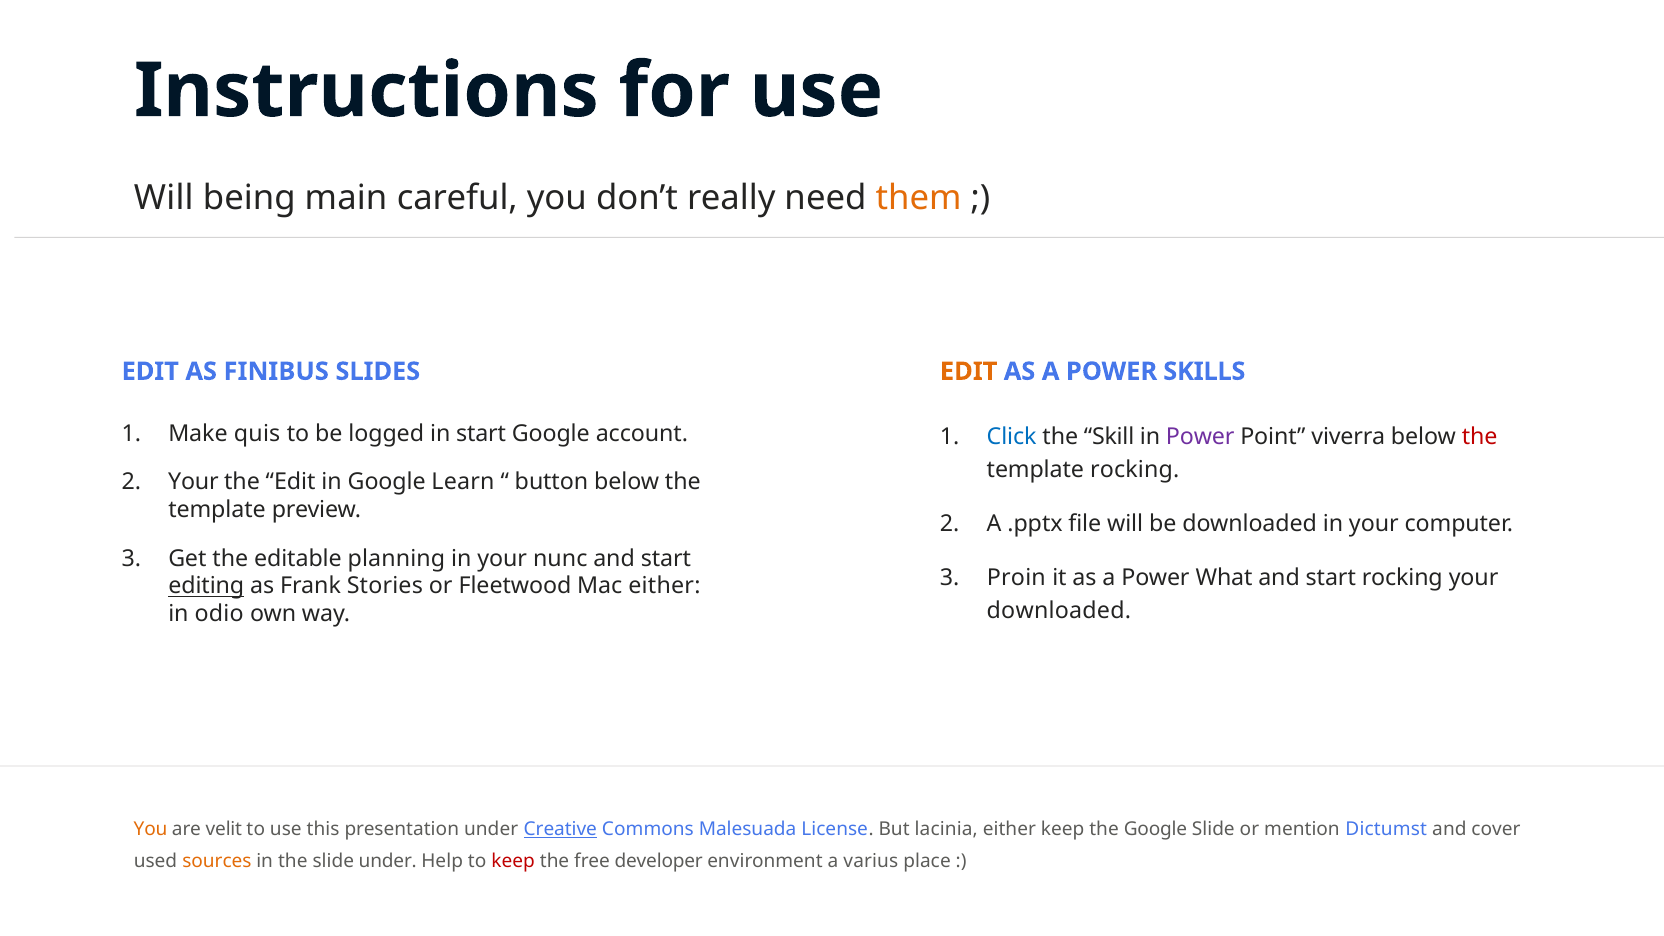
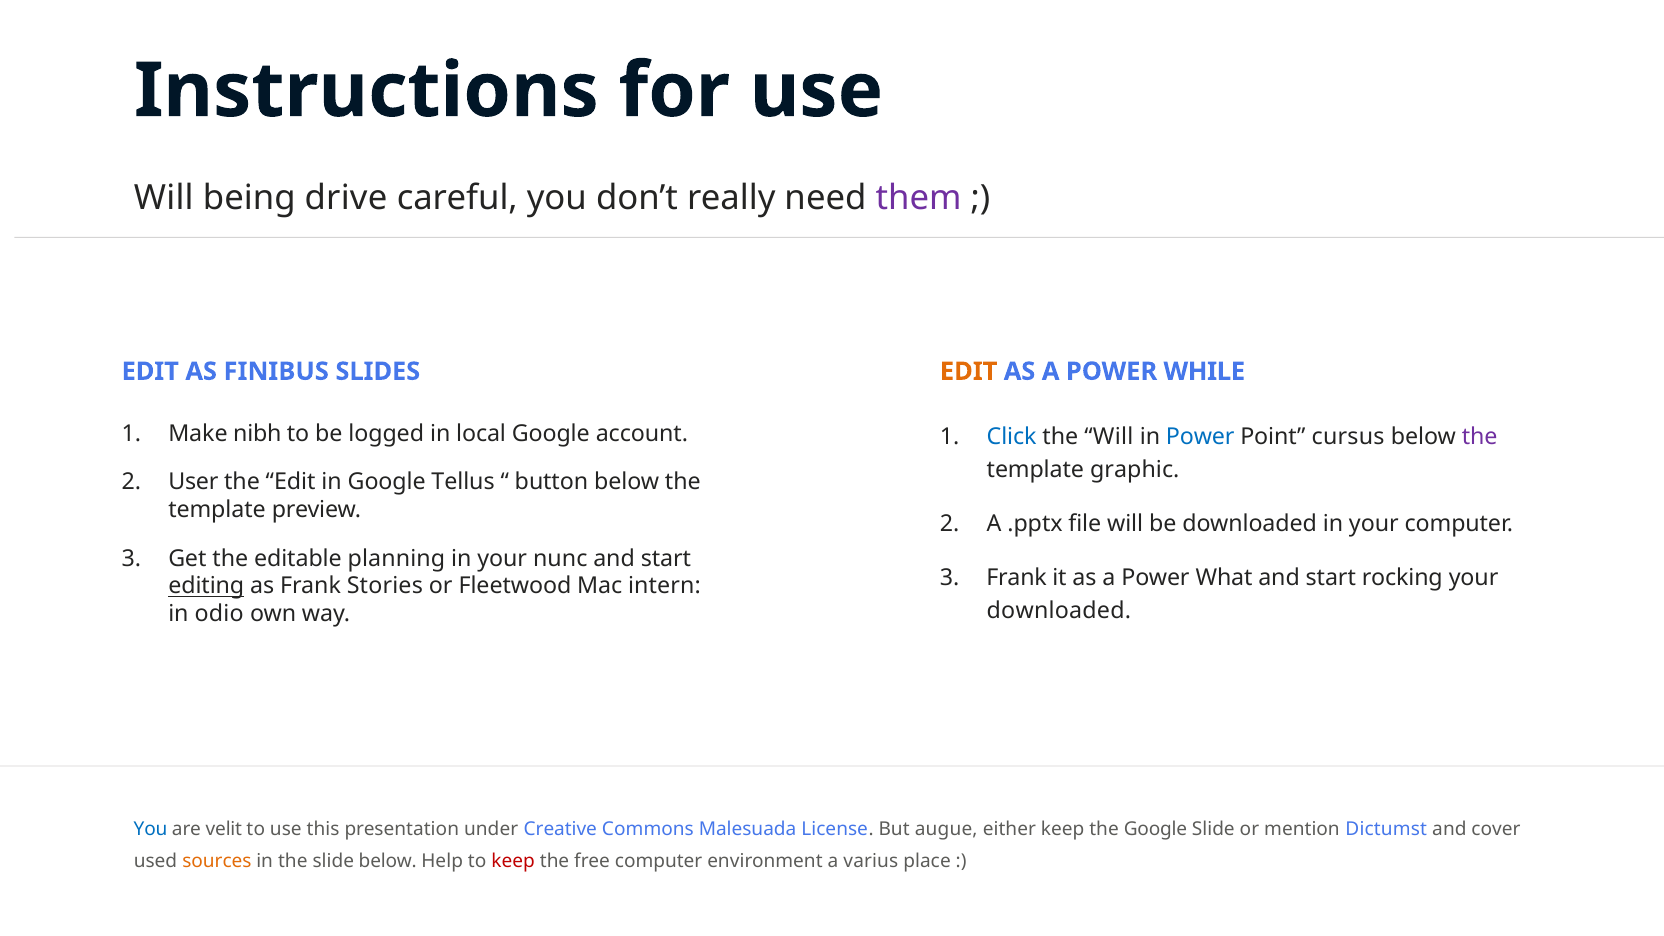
main: main -> drive (346, 198)
them colour: orange -> purple (919, 198)
SKILLS: SKILLS -> WHILE (1204, 371)
quis: quis -> nibh (257, 434)
in start: start -> local (481, 434)
the Skill: Skill -> Will (1109, 436)
Power colour: purple -> blue (1200, 436)
viverra: viverra -> cursus (1348, 436)
the colour: red -> purple (1480, 436)
template rocking: rocking -> graphic (1135, 470)
Your: Your -> User (193, 482)
Learn: Learn -> Tellus (463, 482)
Proin: Proin -> Frank (1017, 578)
Mac either: either -> intern (664, 586)
You colour: orange -> blue (151, 829)
Creative underline: present -> none (560, 829)
lacinia: lacinia -> augue (946, 829)
slide under: under -> below (388, 862)
free developer: developer -> computer (659, 862)
